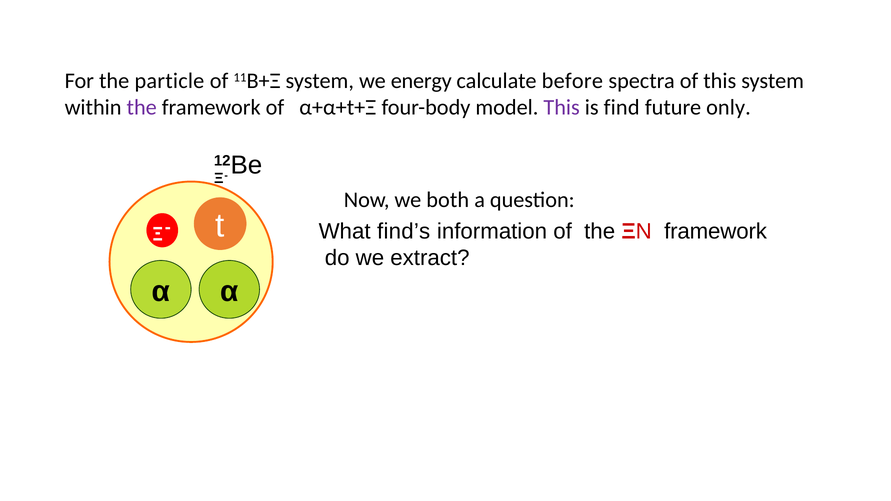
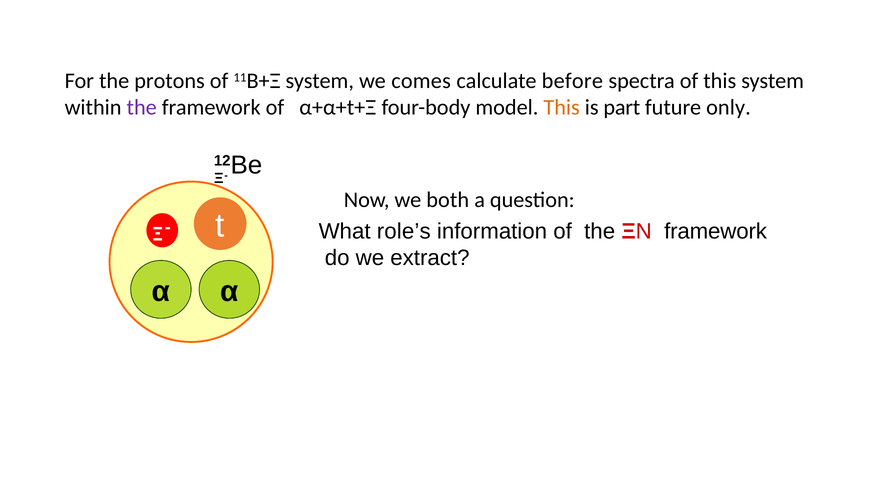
particle: particle -> protons (170, 81)
energy: energy -> comes (421, 81)
This colour: purple -> orange (562, 108)
find: find -> part (622, 108)
find’s: find’s -> role’s (404, 231)
